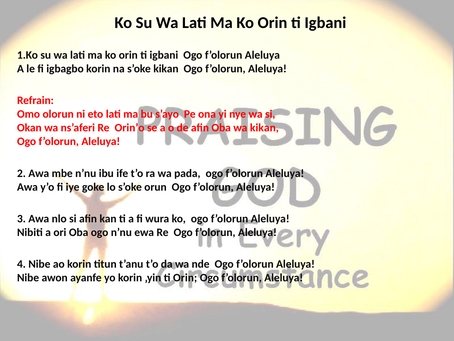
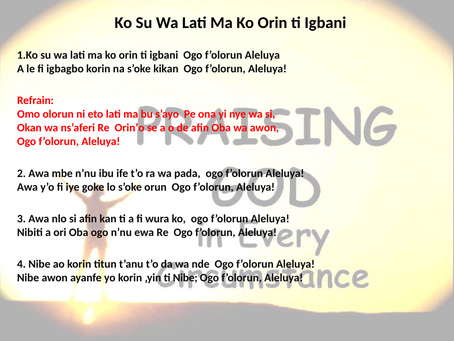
wa kikan: kikan -> awon (264, 128)
ti Orin: Orin -> Nibe (185, 277)
